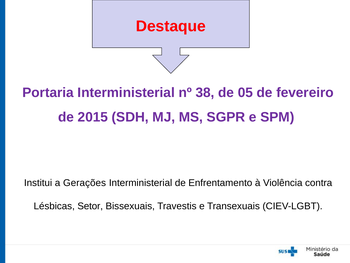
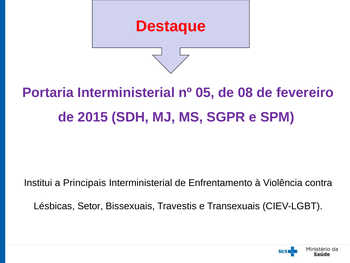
38: 38 -> 05 (205, 92)
05: 05 -> 08 (245, 92)
Gerações: Gerações -> Principais (85, 183)
